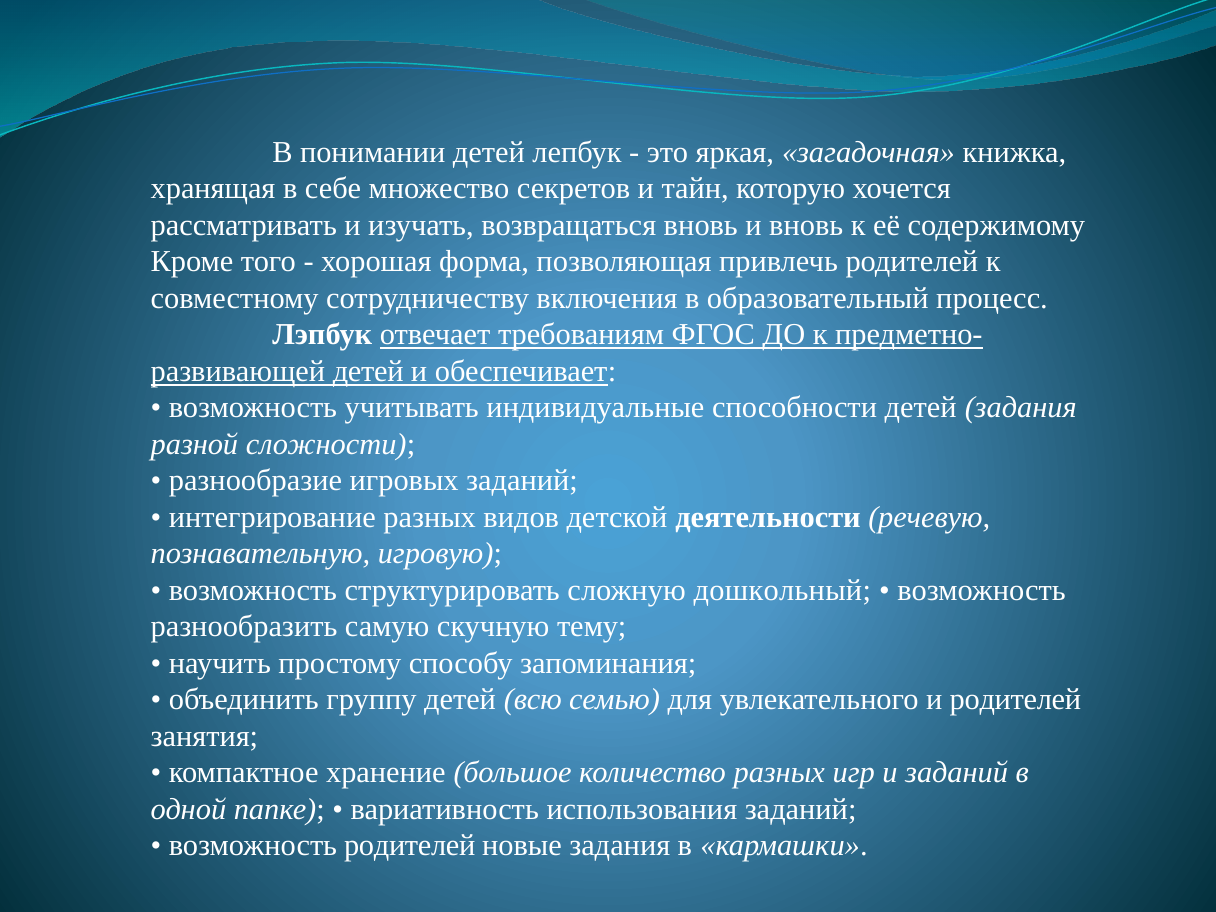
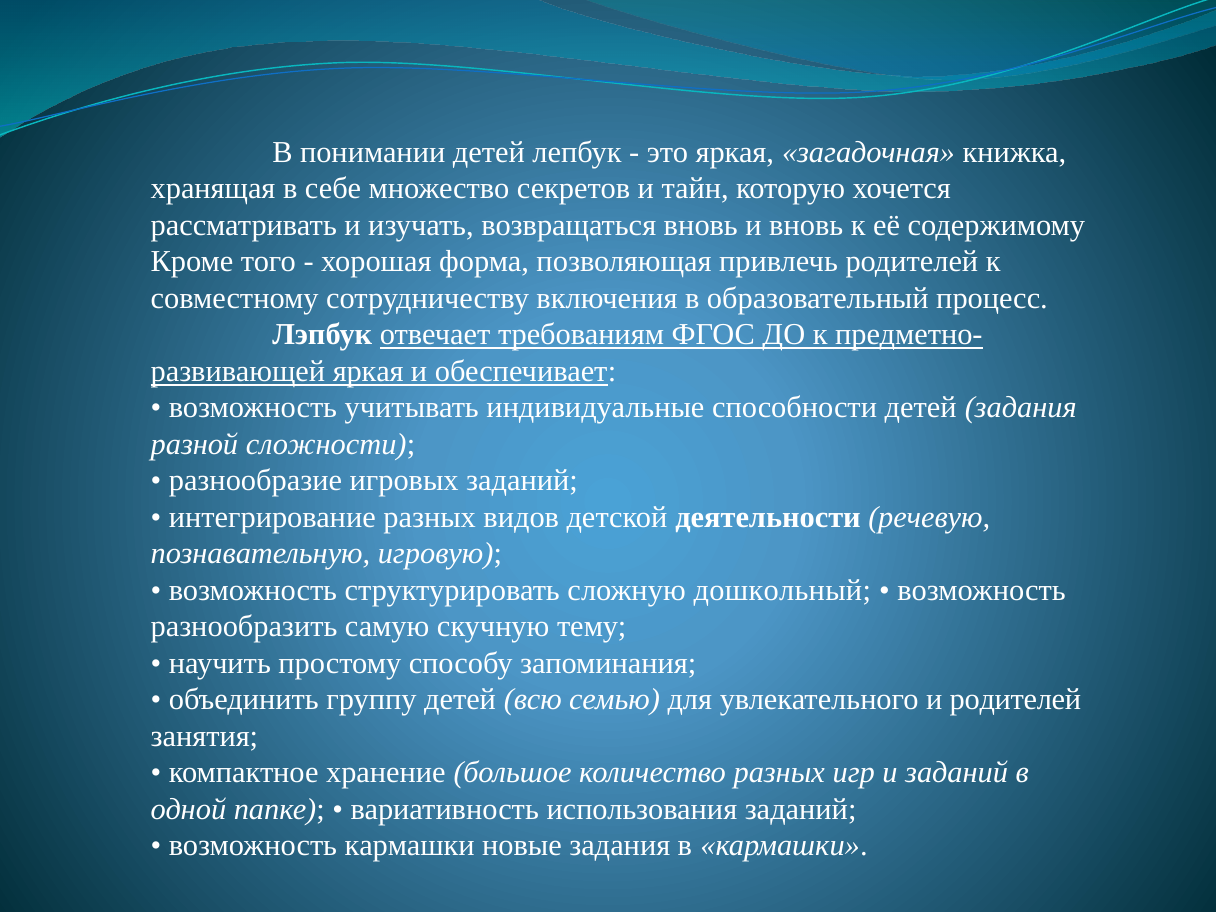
детей: детей -> яркая (368, 371)
возможность родителей: родителей -> кармашки (410, 846)
